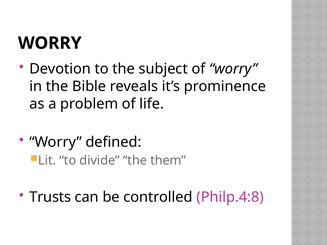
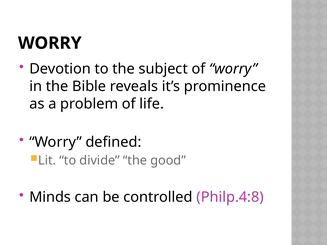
them: them -> good (168, 161)
Trusts: Trusts -> Minds (50, 197)
